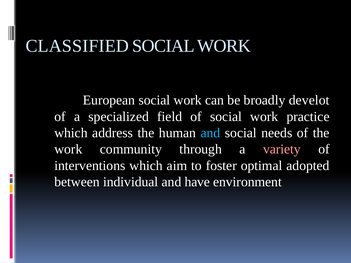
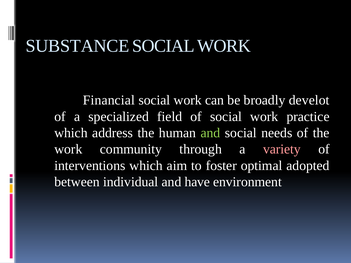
CLASSIFIED: CLASSIFIED -> SUBSTANCE (77, 46)
European: European -> Financial (109, 100)
and colour: light blue -> light green (210, 133)
